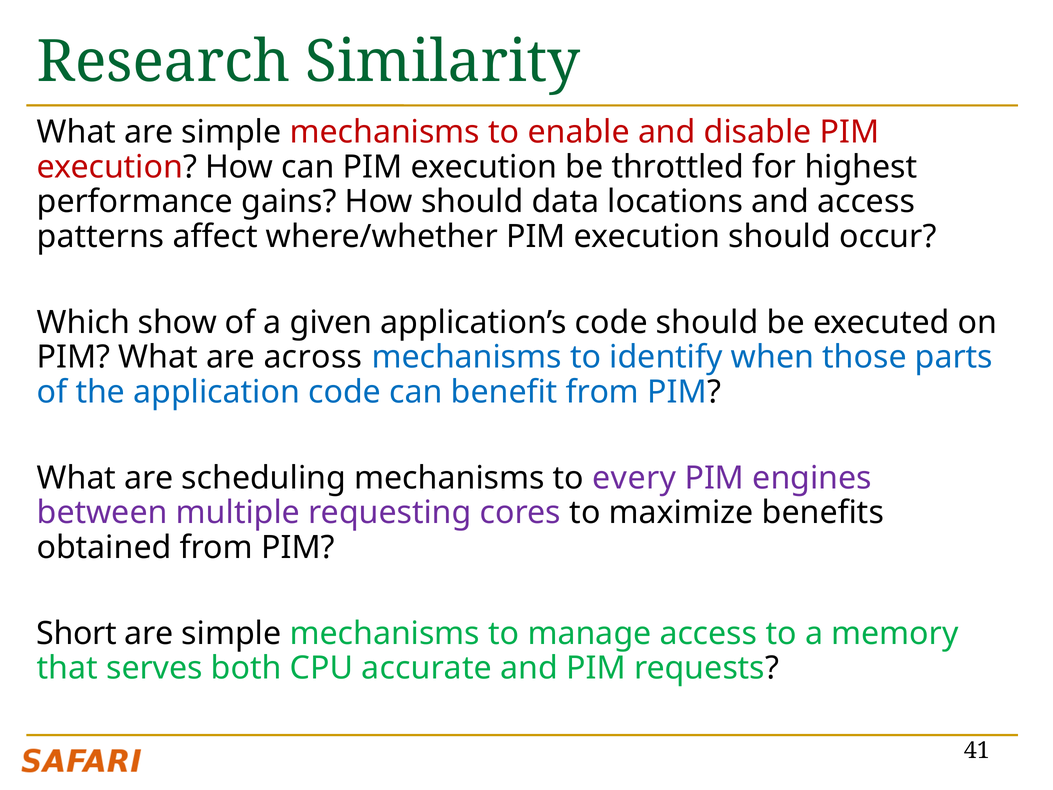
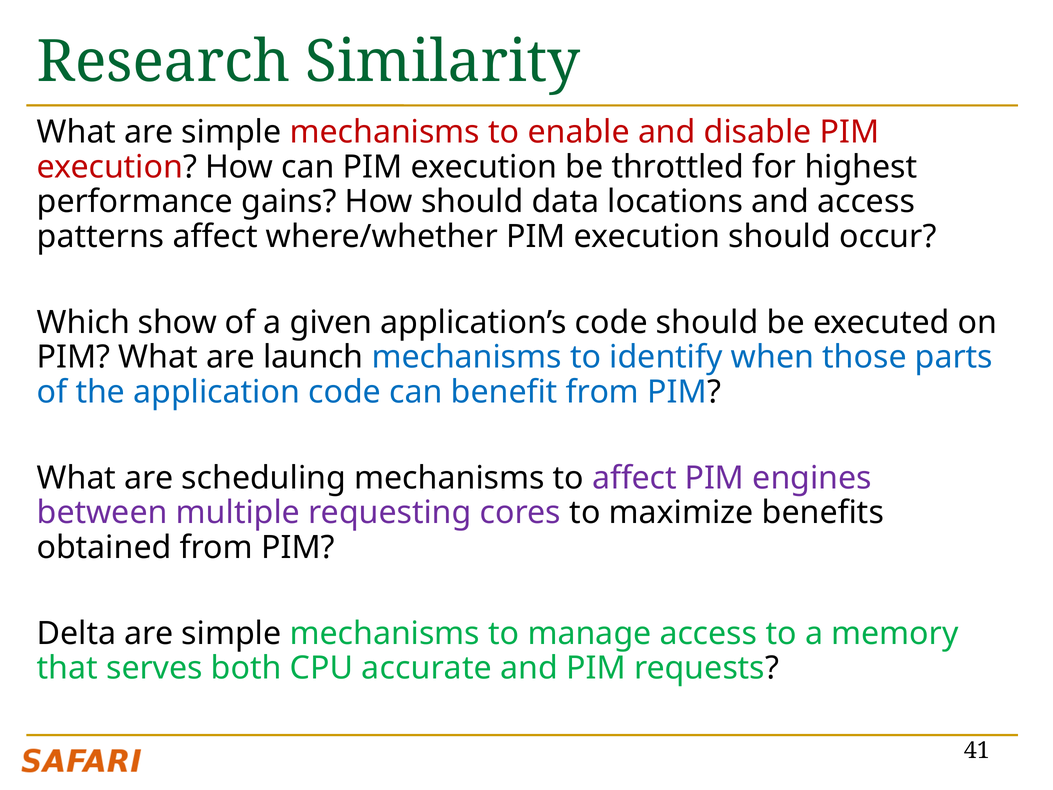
across: across -> launch (313, 357)
to every: every -> affect (635, 478)
Short: Short -> Delta (76, 633)
